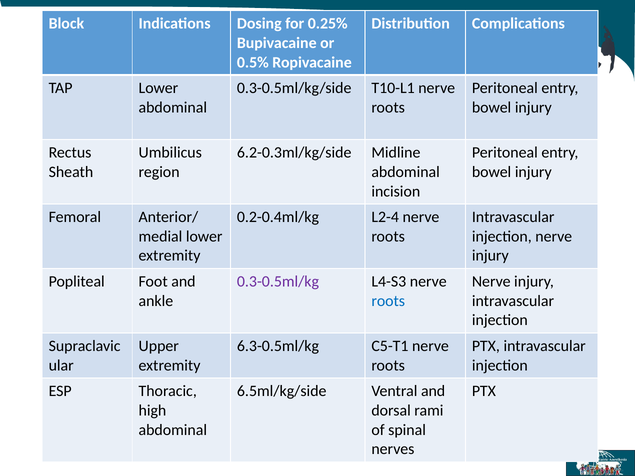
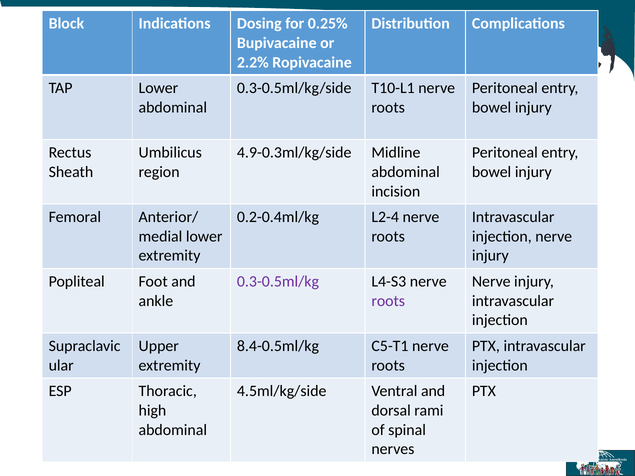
0.5%: 0.5% -> 2.2% (253, 62)
6.2-0.3ml/kg/side: 6.2-0.3ml/kg/side -> 4.9-0.3ml/kg/side (294, 153)
roots colour: blue -> purple (388, 301)
6.3-0.5ml/kg: 6.3-0.5ml/kg -> 8.4-0.5ml/kg (278, 346)
6.5ml/kg/side: 6.5ml/kg/side -> 4.5ml/kg/side (282, 391)
